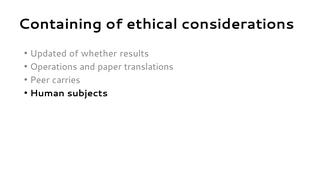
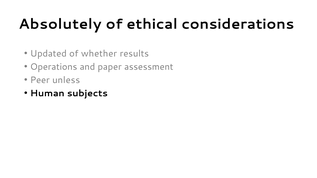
Containing: Containing -> Absolutely (60, 24)
translations: translations -> assessment (149, 67)
carries: carries -> unless (66, 80)
